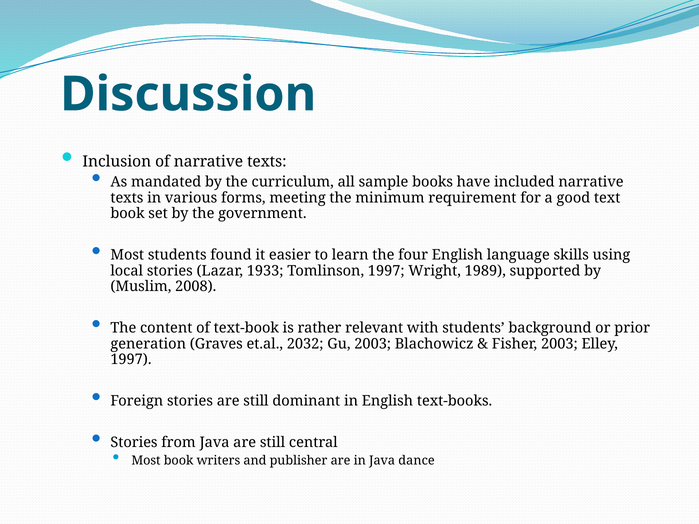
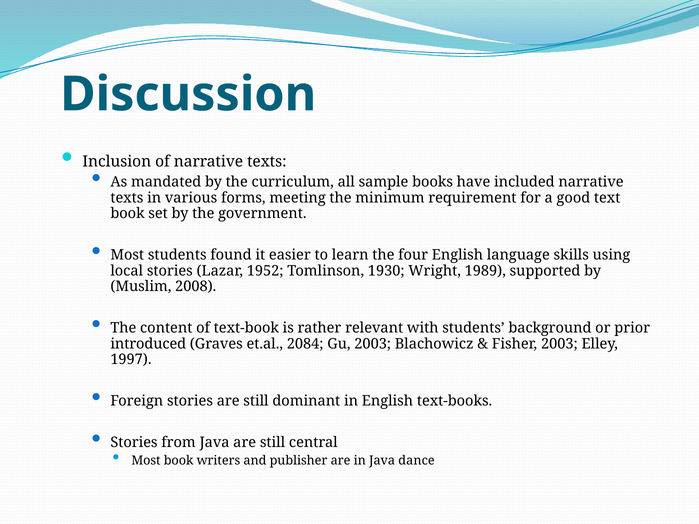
1933: 1933 -> 1952 (265, 271)
Tomlinson 1997: 1997 -> 1930 (386, 271)
generation: generation -> introduced (148, 344)
2032: 2032 -> 2084 (305, 344)
